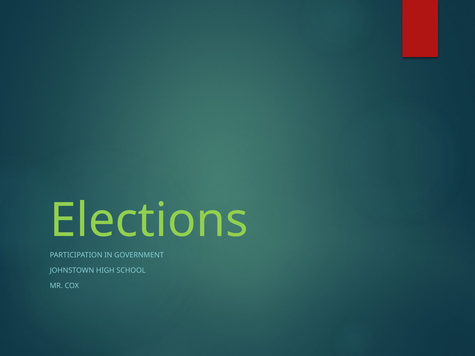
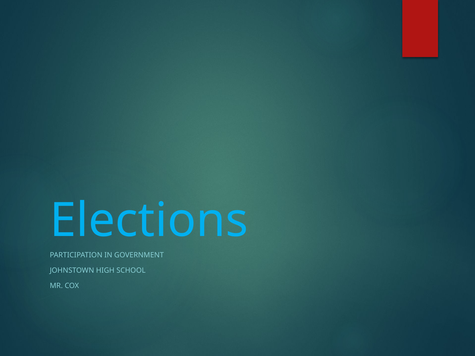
Elections colour: light green -> light blue (149, 221)
